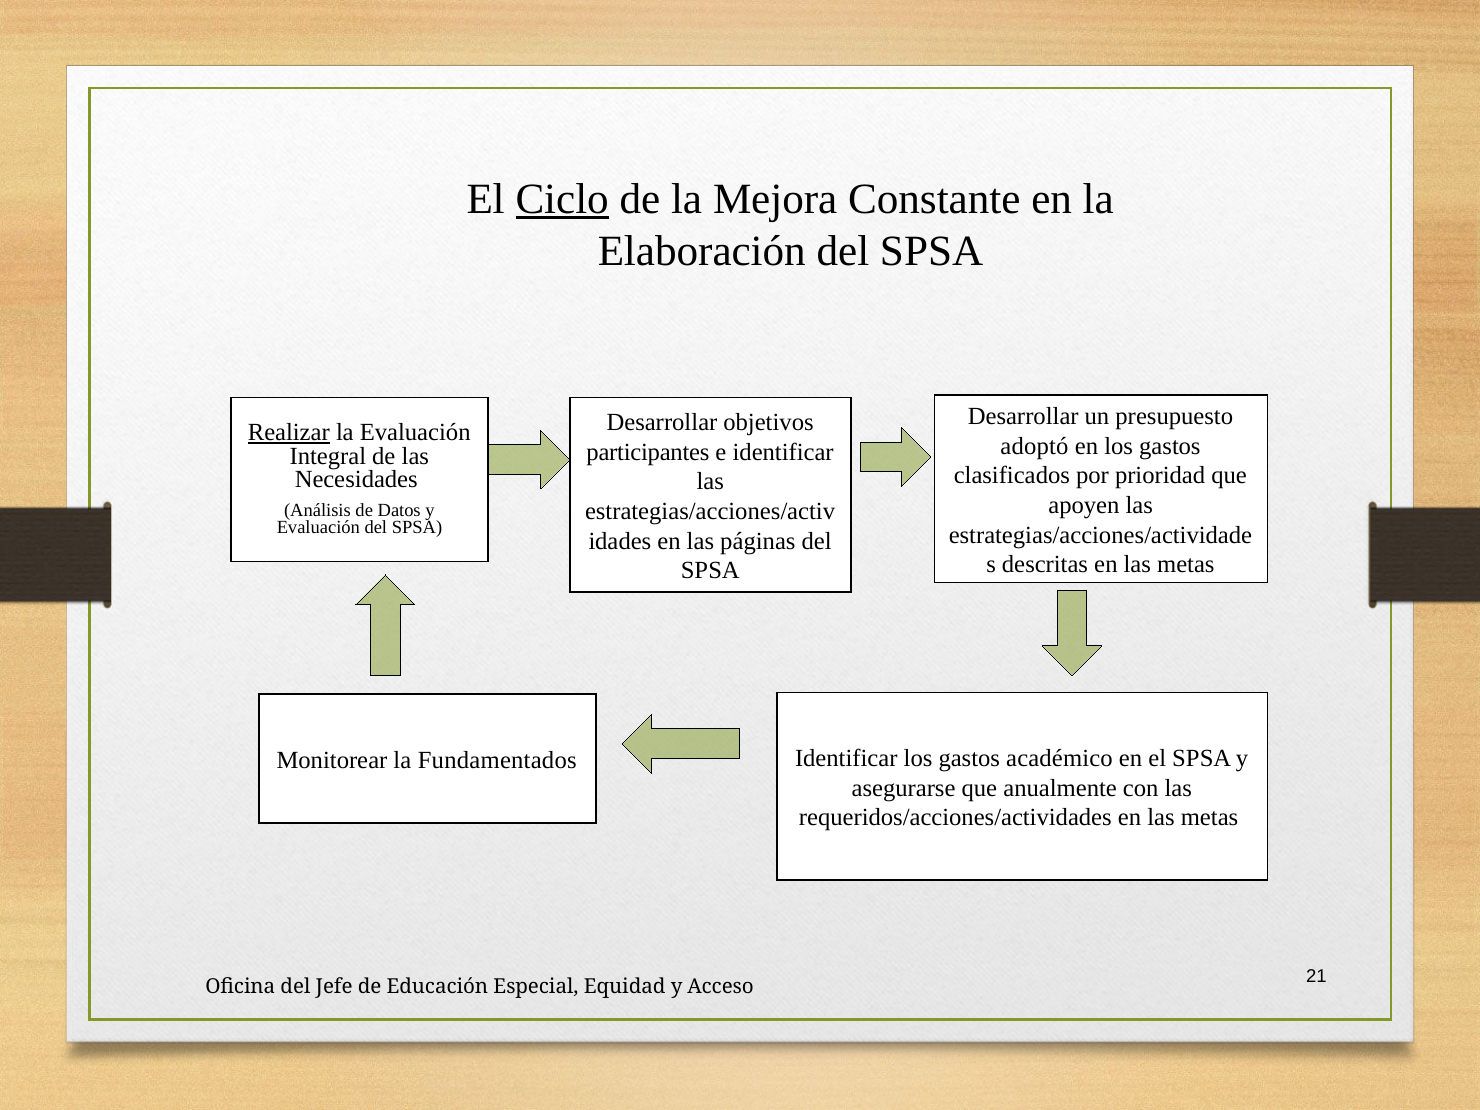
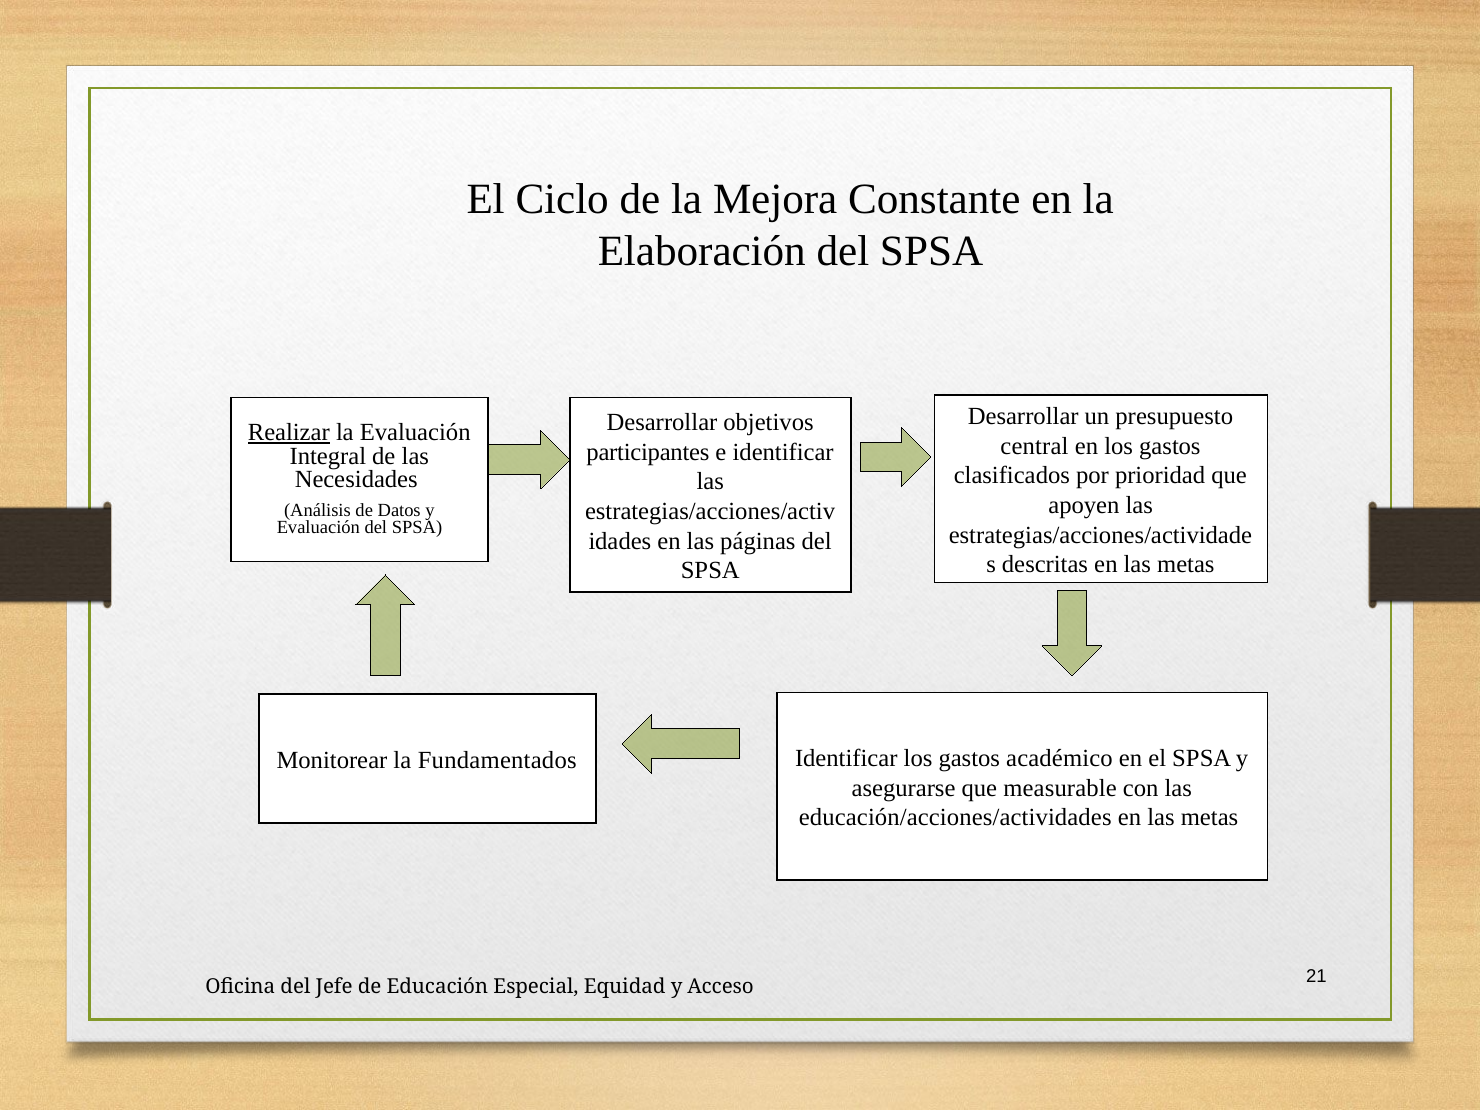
Ciclo underline: present -> none (562, 199)
adoptó: adoptó -> central (1034, 446)
anualmente: anualmente -> measurable (1060, 788)
requeridos/acciones/actividades: requeridos/acciones/actividades -> educación/acciones/actividades (955, 818)
